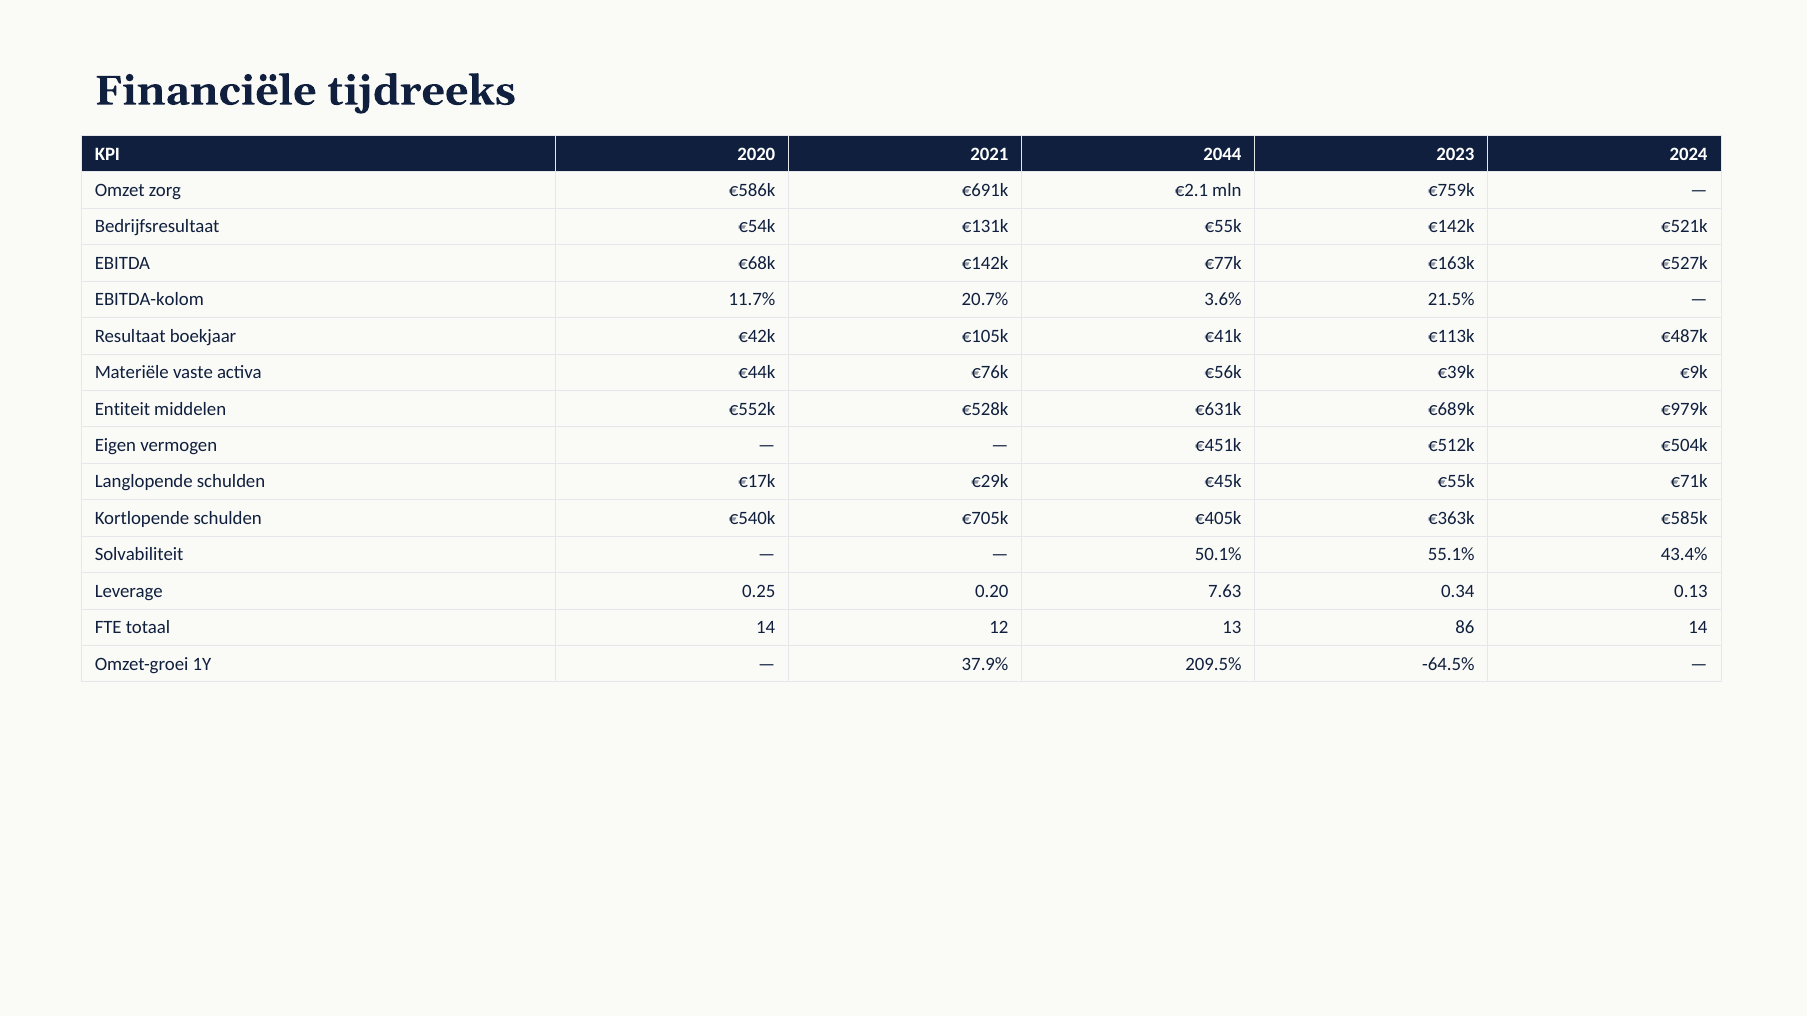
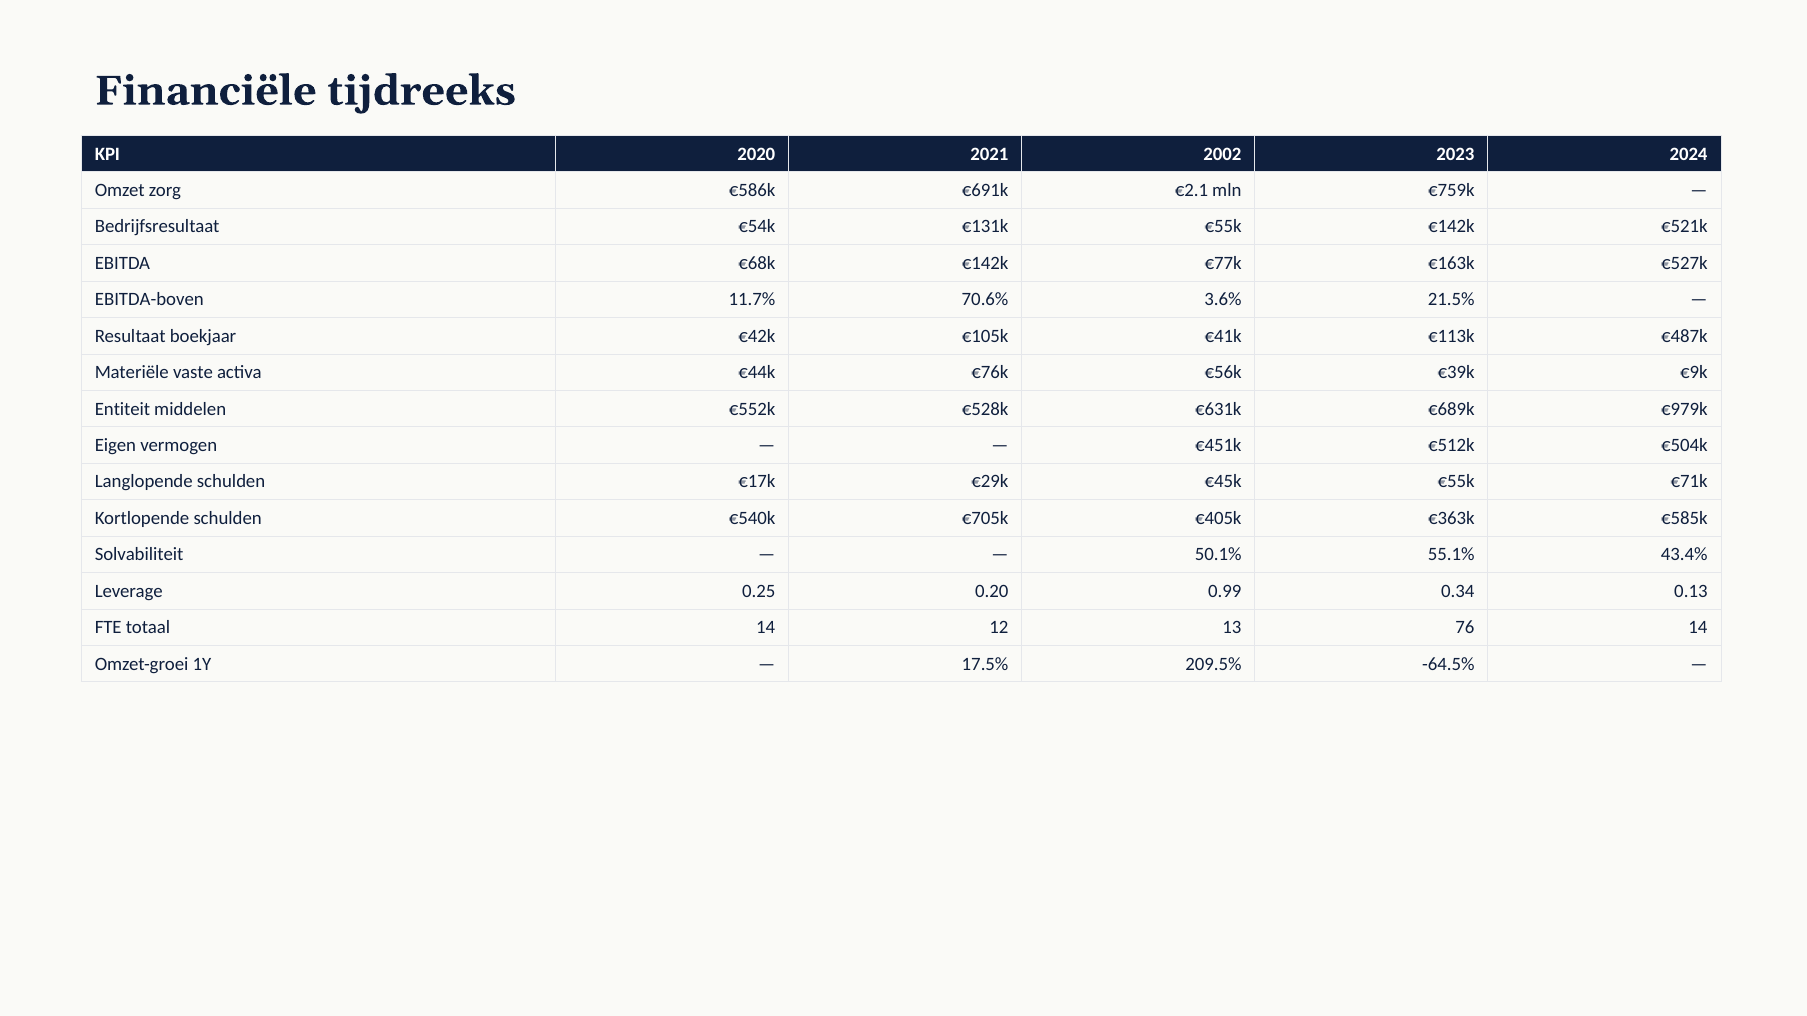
2044: 2044 -> 2002 (1222, 154)
EBITDA-kolom: EBITDA-kolom -> EBITDA-boven (149, 300)
20.7%: 20.7% -> 70.6% (985, 300)
7.63: 7.63 -> 0.99 (1225, 591)
86: 86 -> 76 (1465, 628)
37.9%: 37.9% -> 17.5% (985, 664)
